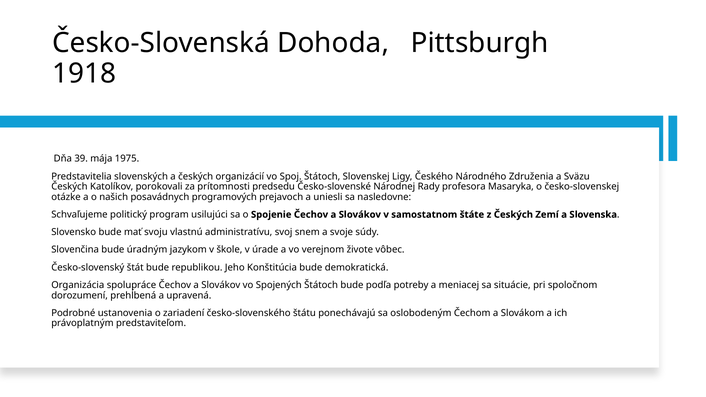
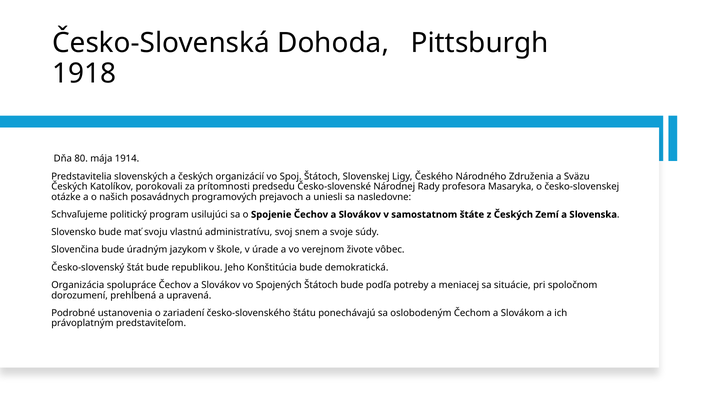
39: 39 -> 80 (81, 159)
1975: 1975 -> 1914 (127, 159)
